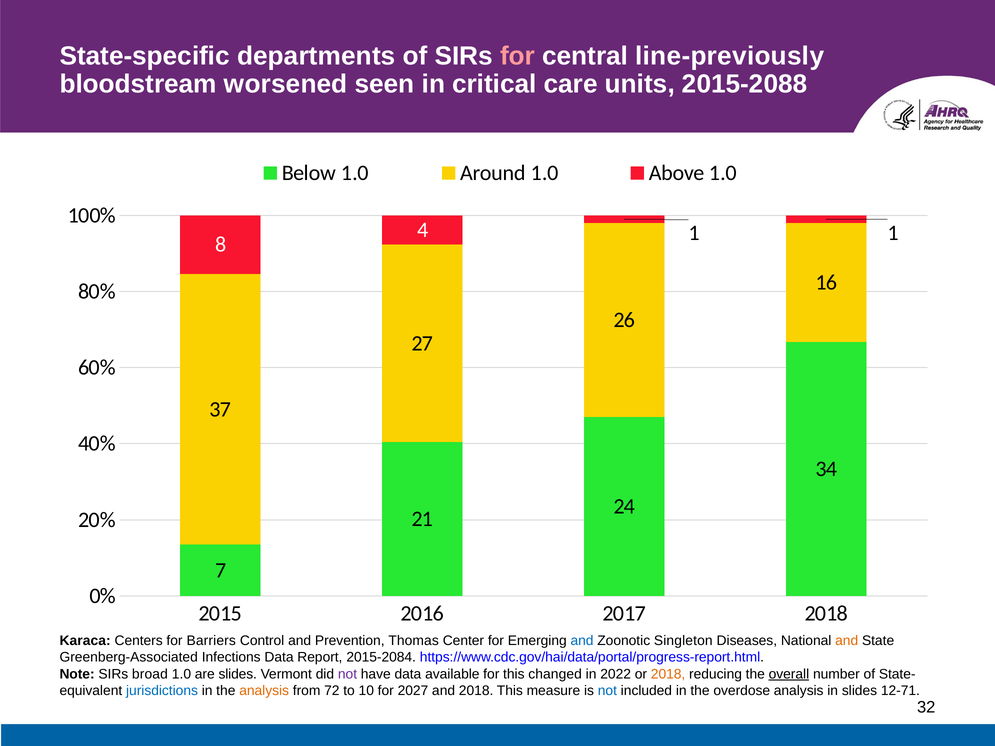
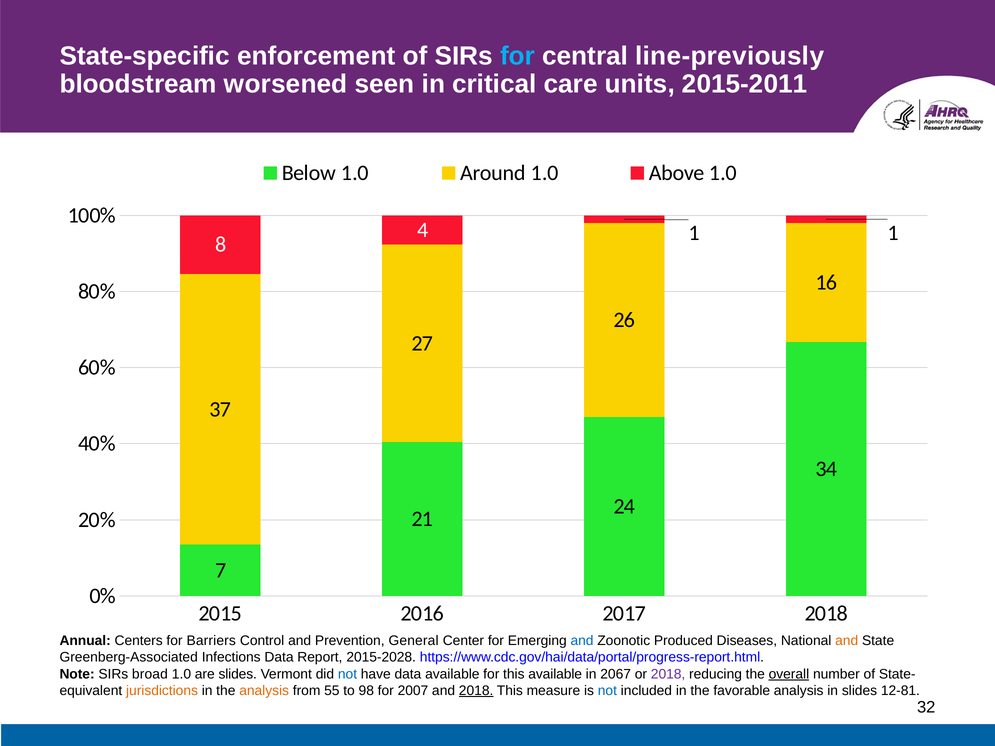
departments: departments -> enforcement (316, 56)
for colour: pink -> light blue (518, 56)
2015-2088: 2015-2088 -> 2015-2011 (745, 84)
Karaca: Karaca -> Annual (85, 641)
Thomas: Thomas -> General (414, 641)
Singleton: Singleton -> Produced (683, 641)
2015-2084: 2015-2084 -> 2015-2028 (381, 658)
not colour: purple -> blue (348, 674)
this changed: changed -> available (555, 674)
2022: 2022 -> 2067 (616, 674)
2018 colour: orange -> purple (668, 674)
jurisdictions colour: blue -> orange (162, 691)
72: 72 -> 55 (332, 691)
10: 10 -> 98 (366, 691)
2027: 2027 -> 2007 (413, 691)
2018 underline: none -> present (476, 691)
overdose: overdose -> favorable (742, 691)
12-71: 12-71 -> 12-81 (900, 691)
